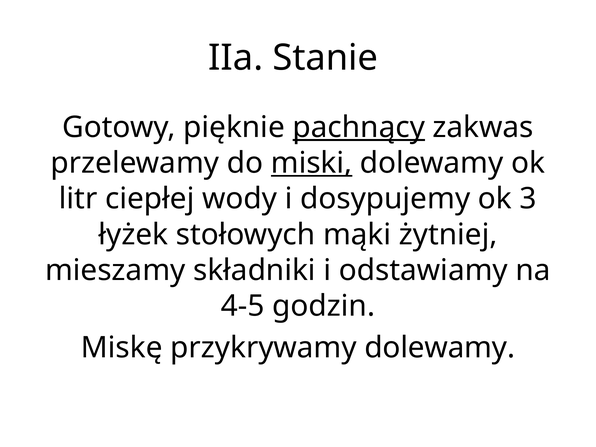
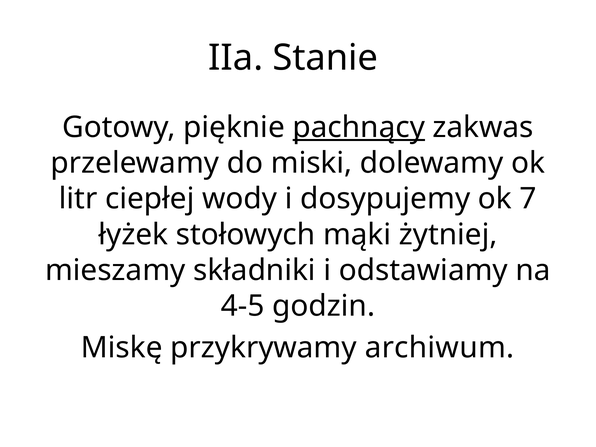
miski underline: present -> none (312, 163)
3: 3 -> 7 (528, 199)
przykrywamy dolewamy: dolewamy -> archiwum (439, 348)
